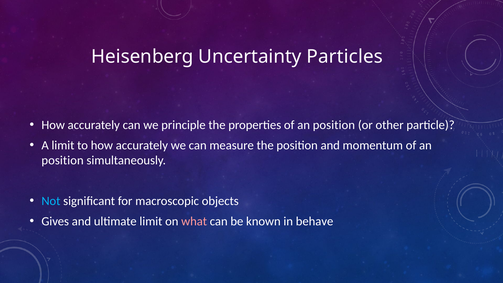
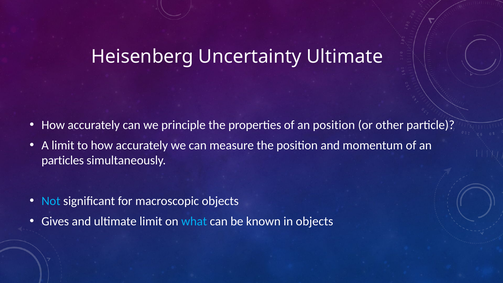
Uncertainty Particles: Particles -> Ultimate (345, 56)
position: position -> particles (63, 160)
what colour: pink -> light blue (194, 221)
in behave: behave -> objects (315, 221)
